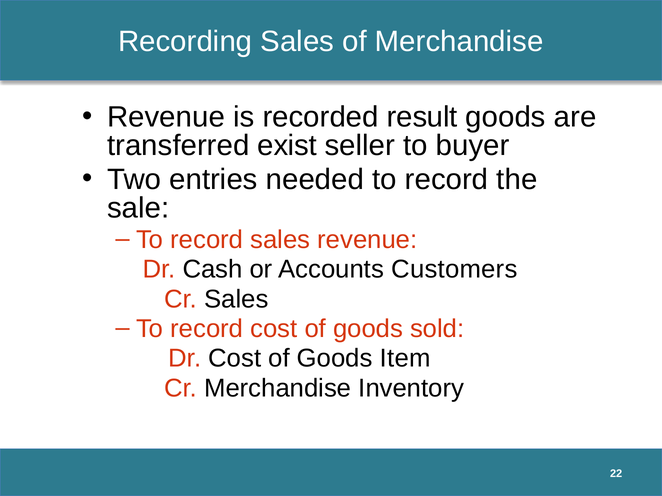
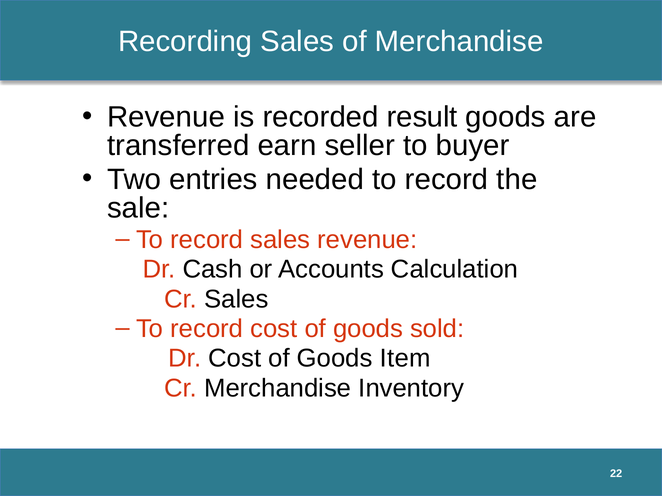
exist: exist -> earn (287, 146)
Customers: Customers -> Calculation (455, 270)
